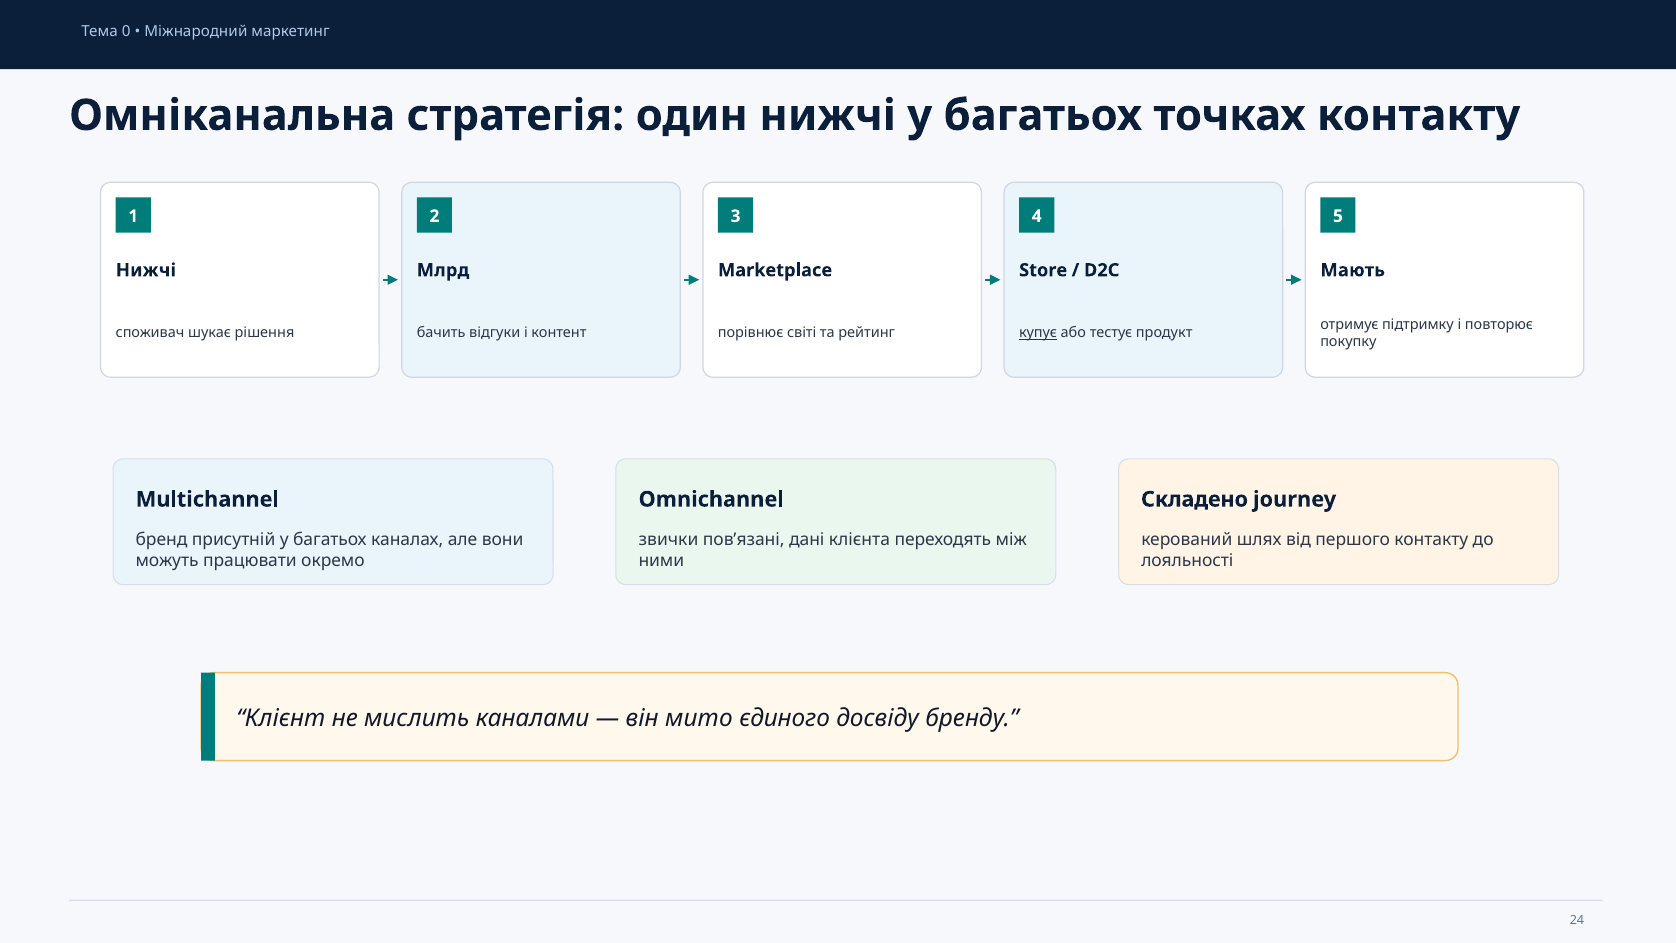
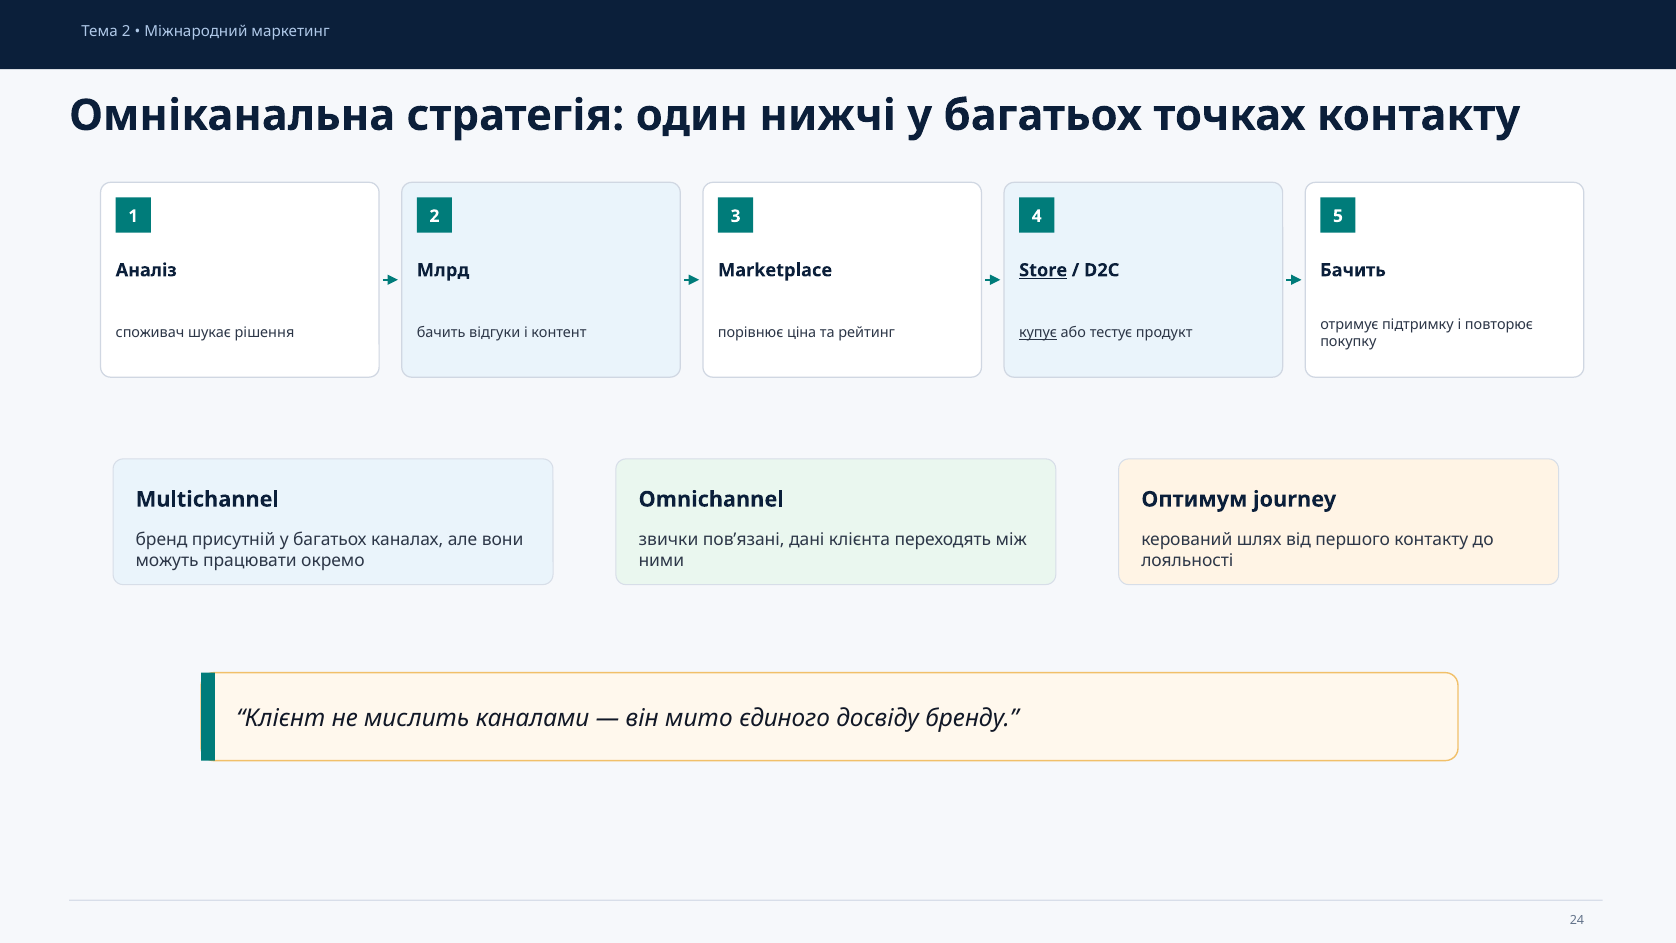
Тема 0: 0 -> 2 (126, 32)
Нижчі: Нижчі -> Аналіз (146, 270)
Store underline: none -> present (1043, 270)
Мають: Мають -> Бачить (1353, 270)
світі: світі -> ціна (802, 333)
Складено: Складено -> Оптимум (1194, 499)
